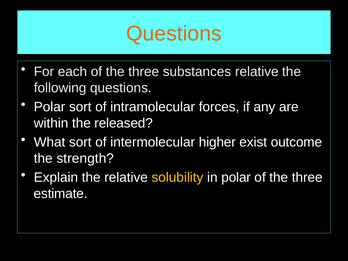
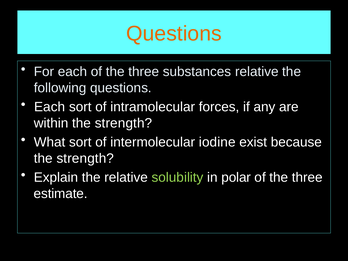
Polar: Polar -> Each (50, 107)
within the released: released -> strength (124, 123)
higher: higher -> iodine (217, 142)
outcome: outcome -> because (296, 142)
solubility colour: yellow -> light green (178, 177)
